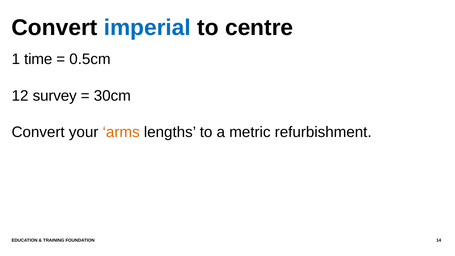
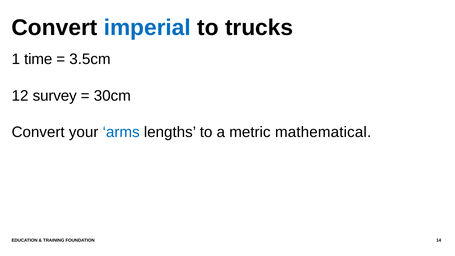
centre: centre -> trucks (259, 28)
0.5cm: 0.5cm -> 3.5cm (90, 59)
arms colour: orange -> blue (121, 132)
refurbishment: refurbishment -> mathematical (323, 132)
